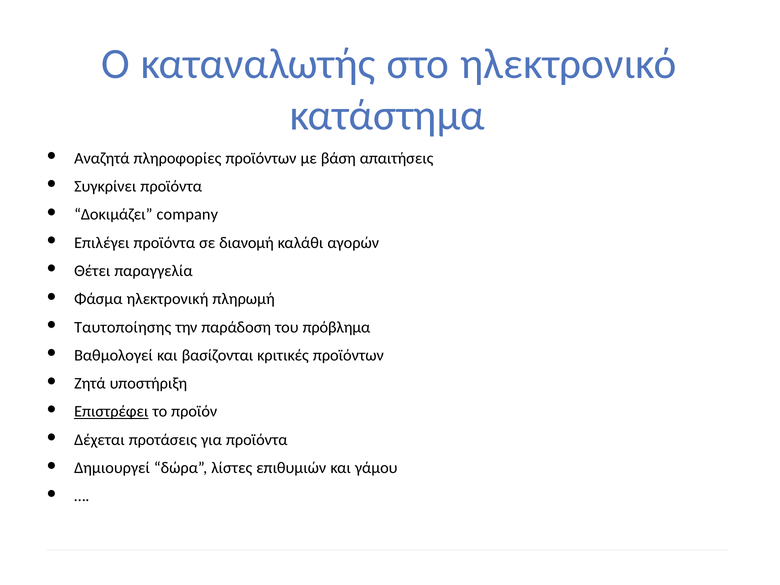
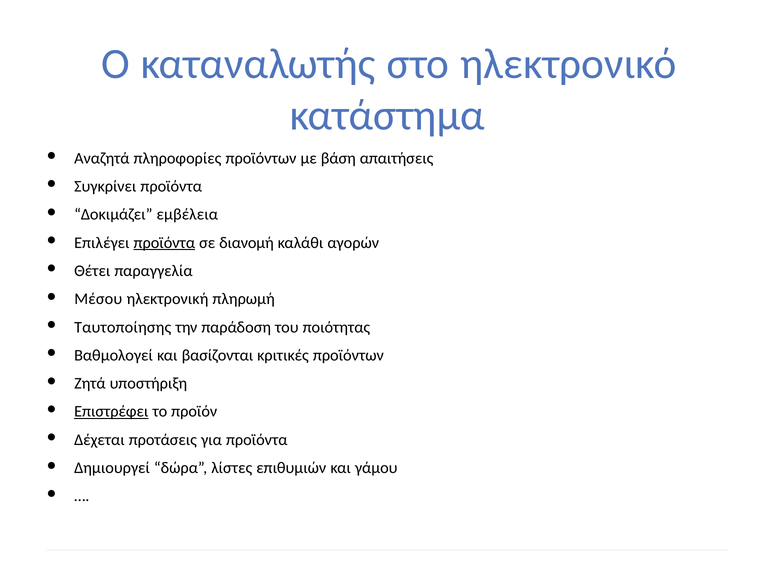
company: company -> εμβέλεια (187, 215)
προϊόντα underline: none -> present (164, 243)
Φάσμα: Φάσμα -> Μέσου (98, 299)
πρόβλημα: πρόβλημα -> ποιότητας (336, 327)
